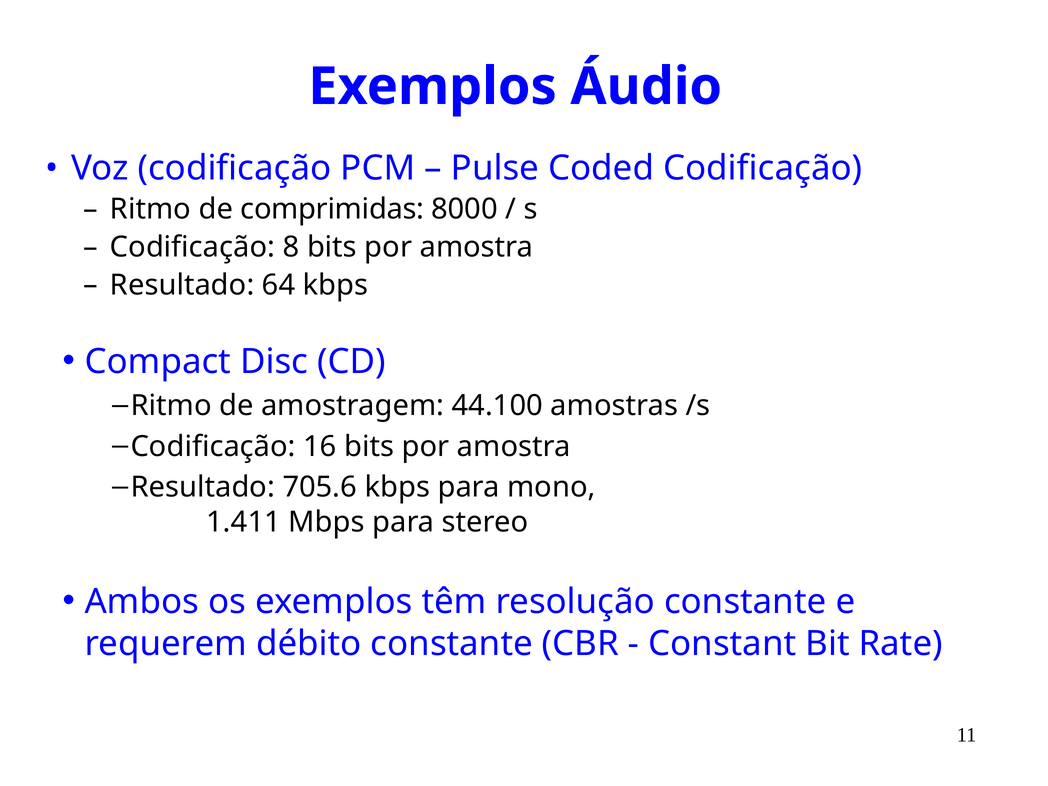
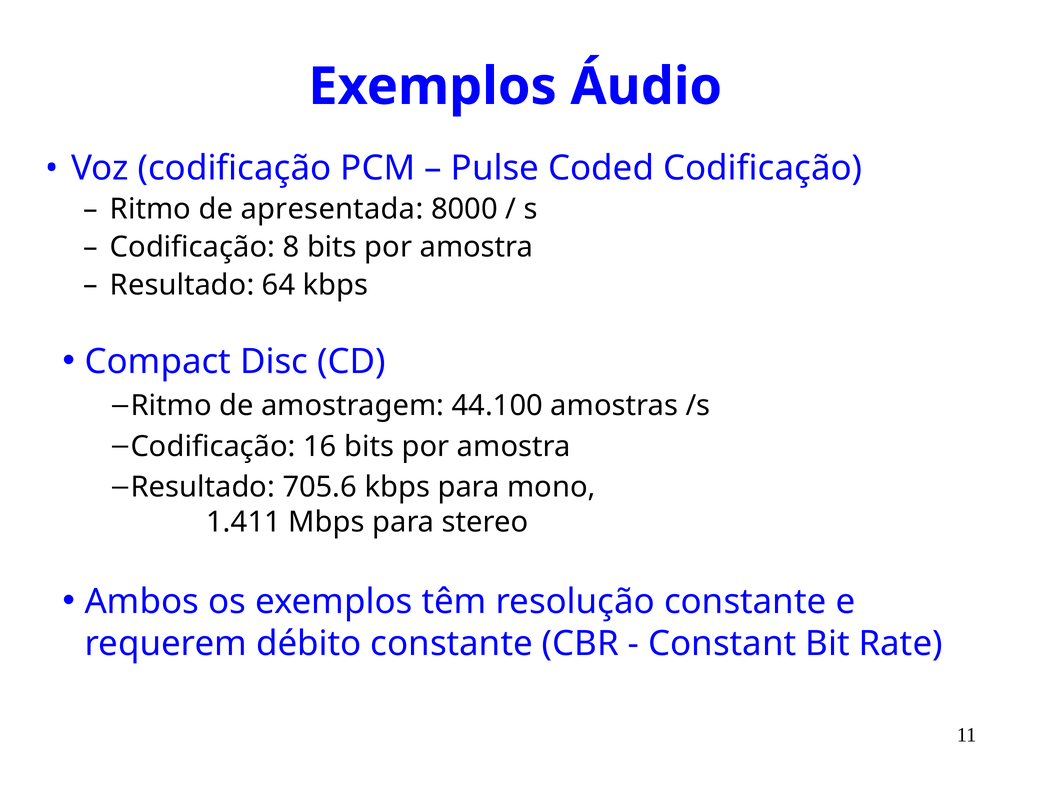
comprimidas: comprimidas -> apresentada (332, 209)
